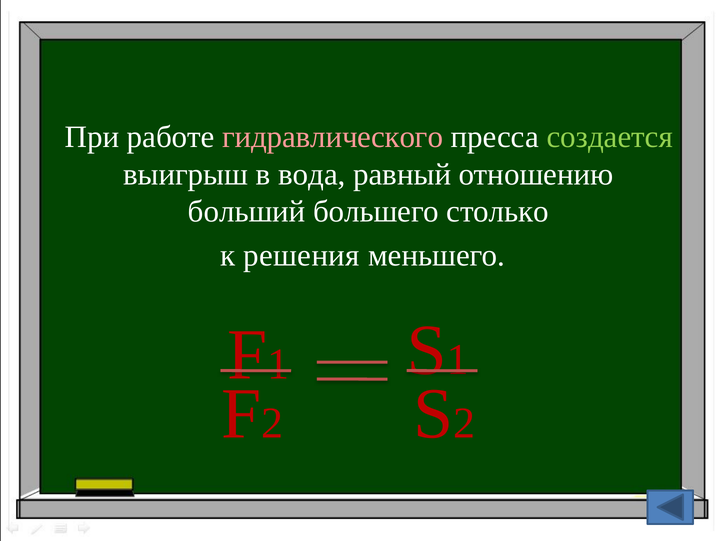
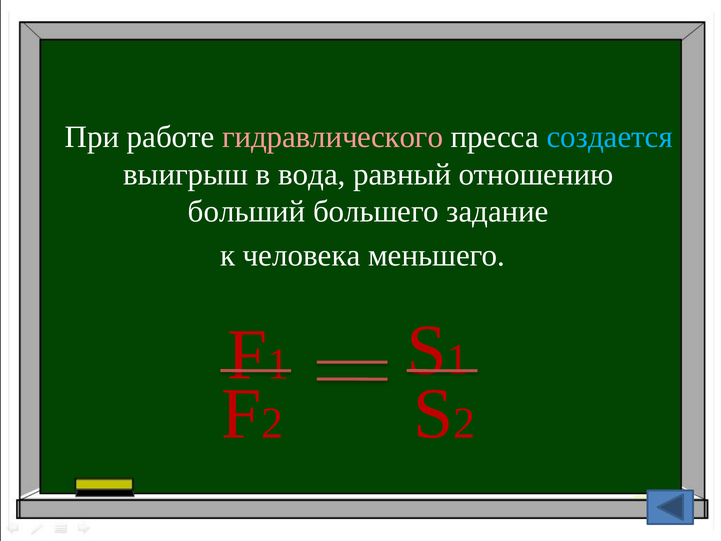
создается colour: light green -> light blue (610, 137)
столько: столько -> задание (498, 212)
решения: решения -> человека (302, 255)
